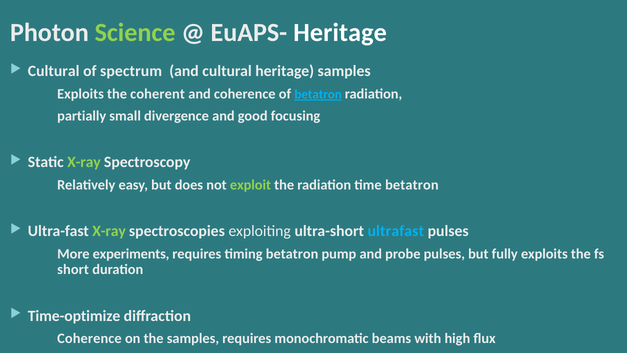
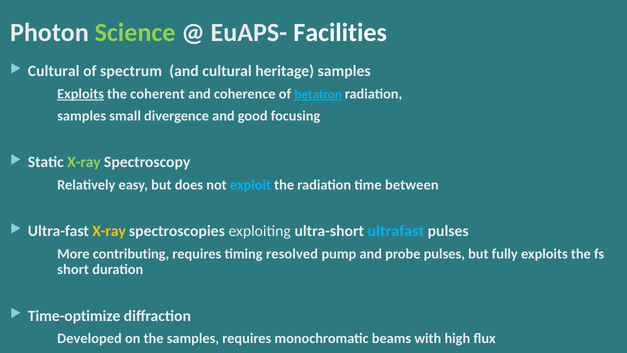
EuAPS- Heritage: Heritage -> Facilities (340, 33)
Exploits underline: none -> present (81, 94)
partially: partially -> samples (82, 116)
exploit colour: light green -> light blue (250, 185)
time betatron: betatron -> between (412, 185)
X-ray colour: light green -> yellow (109, 231)
experiments: experiments -> contributing (131, 254)
timing betatron: betatron -> resolved (292, 254)
Coherence: Coherence -> Developed (89, 338)
